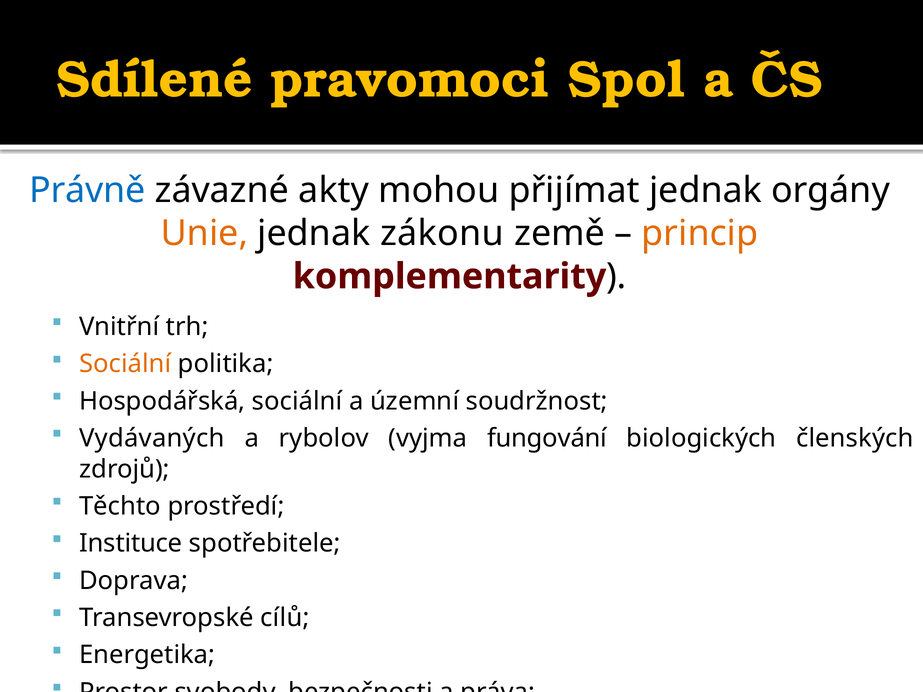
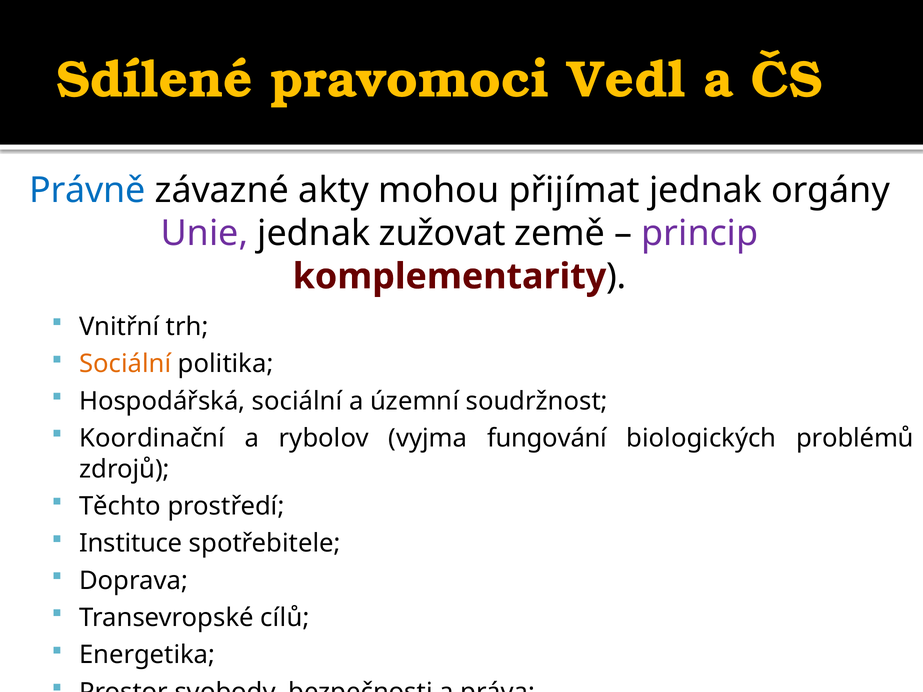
Spol: Spol -> Vedl (626, 80)
Unie colour: orange -> purple (204, 234)
zákonu: zákonu -> zužovat (442, 234)
princip colour: orange -> purple (700, 234)
Vydávaných: Vydávaných -> Koordinační (152, 438)
členských: členských -> problémů (855, 438)
